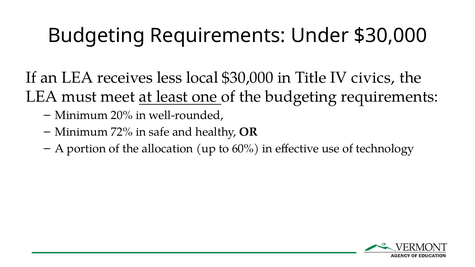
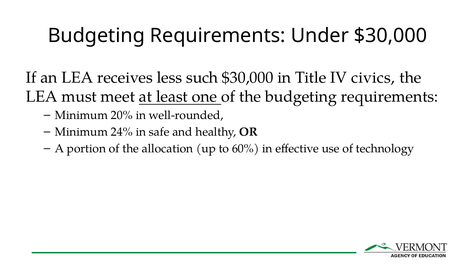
local: local -> such (202, 78)
72%: 72% -> 24% (122, 132)
